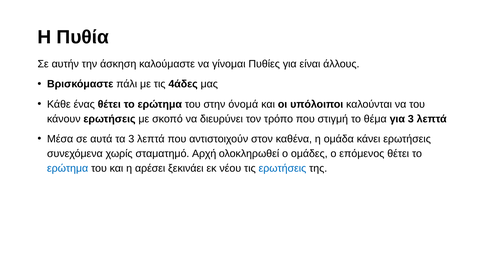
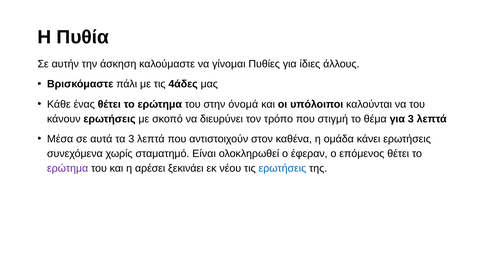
είναι: είναι -> ίδιες (310, 64)
Αρχή: Αρχή -> Είναι (204, 153)
ομάδες: ομάδες -> έφεραν (309, 153)
ερώτημα colour: blue -> purple (68, 168)
